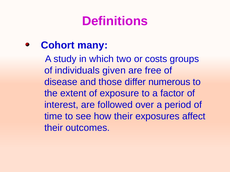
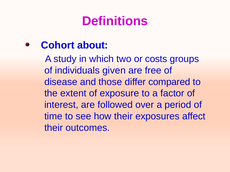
many: many -> about (93, 45)
numerous: numerous -> compared (169, 82)
